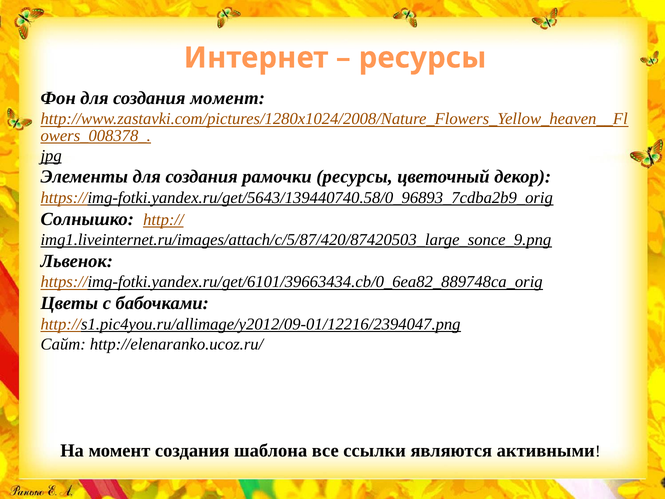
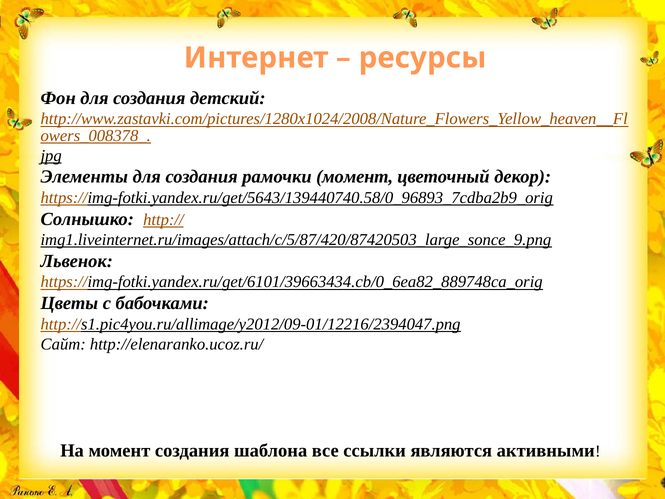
создания момент: момент -> детский (228, 98)
рамочки ресурсы: ресурсы -> момент (355, 177)
